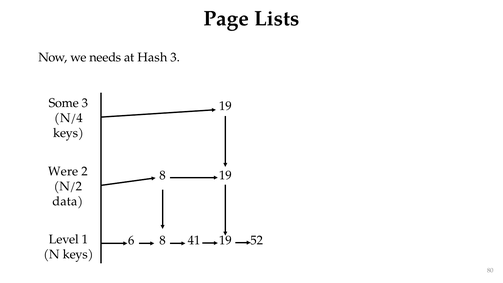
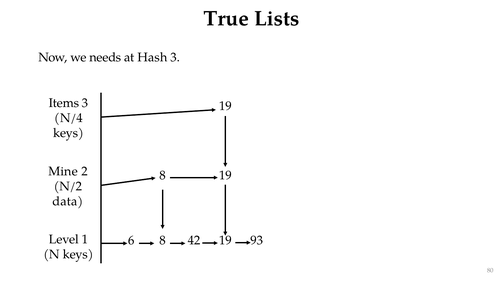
Page: Page -> True (226, 19)
Some: Some -> Items (64, 103)
Were: Were -> Mine (63, 171)
41: 41 -> 42 (194, 240)
52: 52 -> 93 (257, 240)
